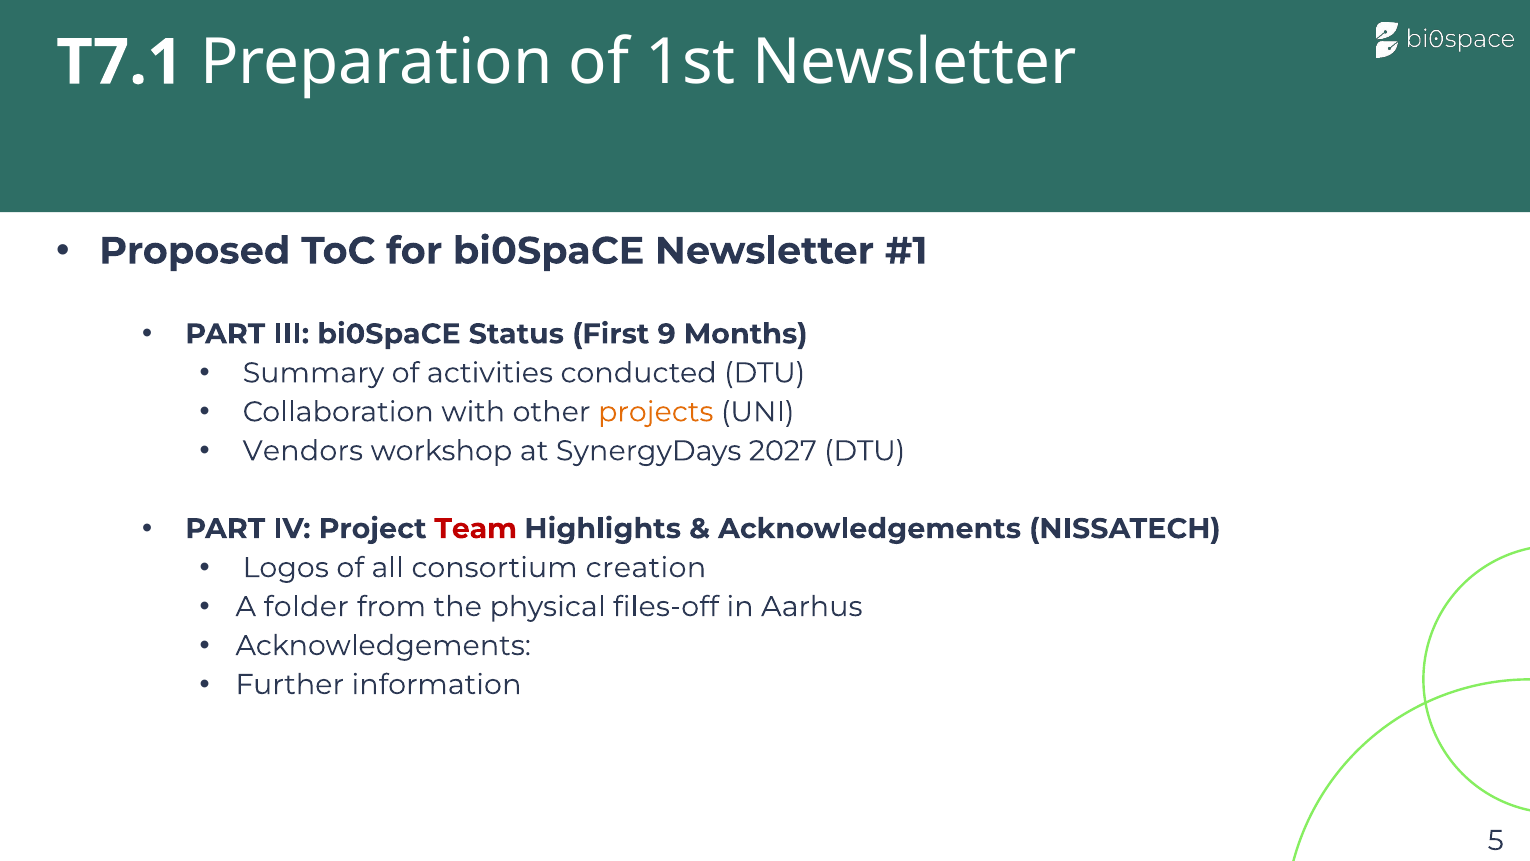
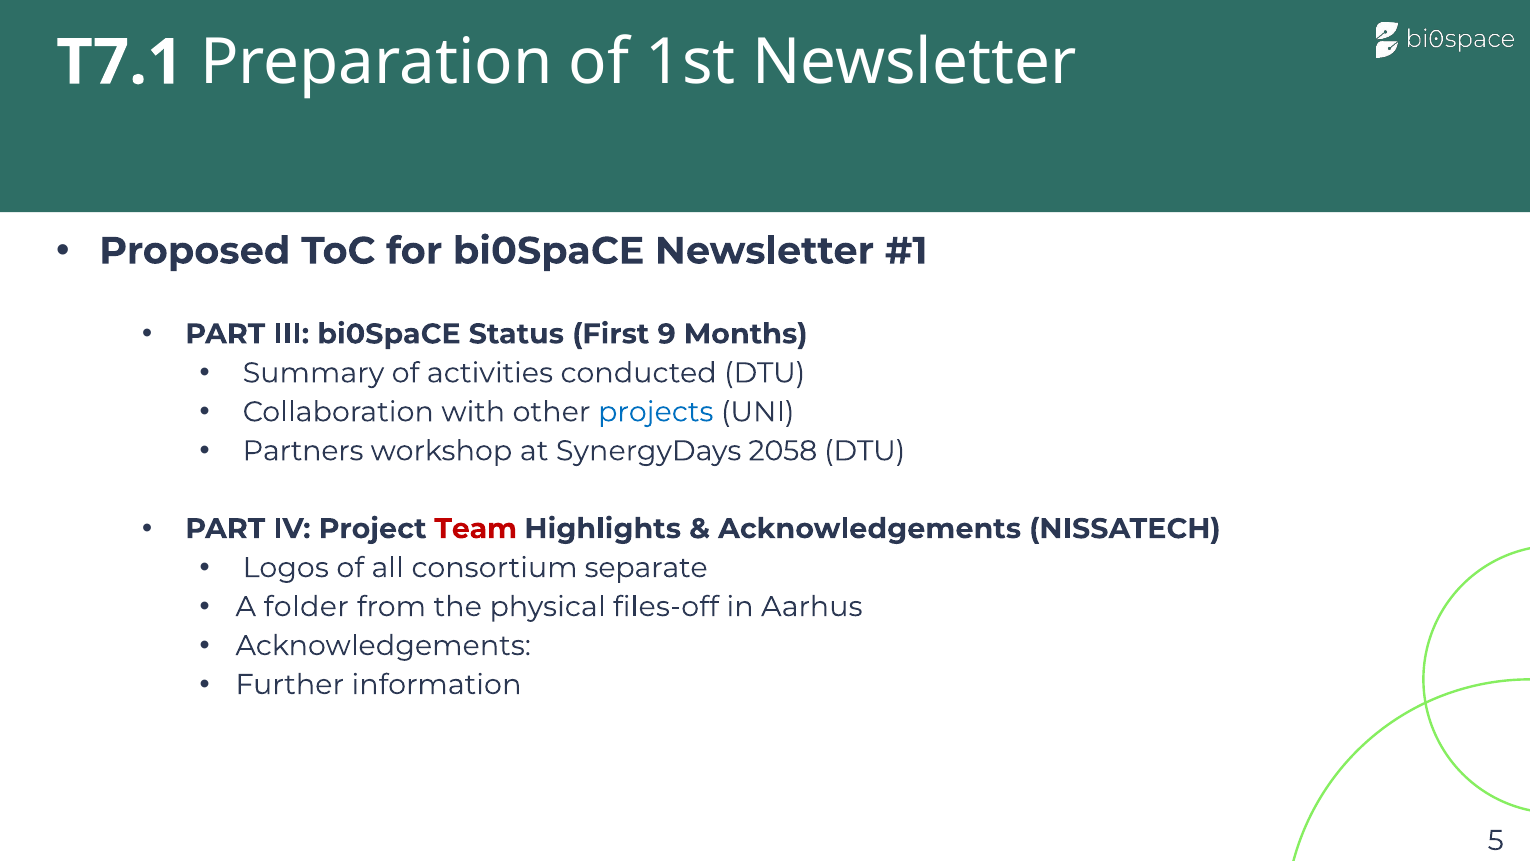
projects colour: orange -> blue (656, 412)
Vendors: Vendors -> Partners (303, 451)
2027: 2027 -> 2058 (783, 451)
creation: creation -> separate (646, 567)
